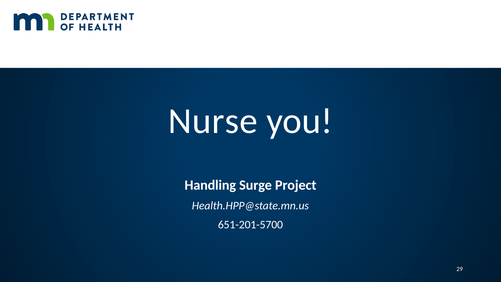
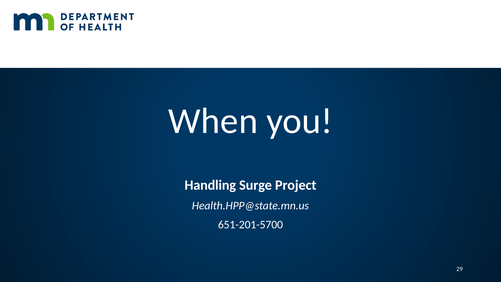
Nurse: Nurse -> When (213, 121)
